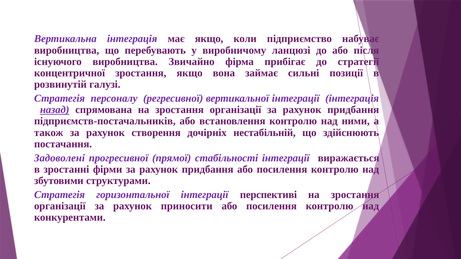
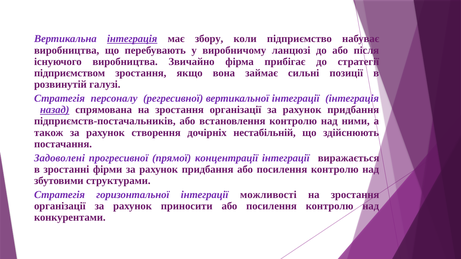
інтеграція underline: none -> present (132, 39)
має якщо: якщо -> збору (209, 39)
концентричної: концентричної -> підприємством (70, 73)
стабільності: стабільності -> концентрації (227, 158)
перспективі: перспективі -> можливості (268, 195)
